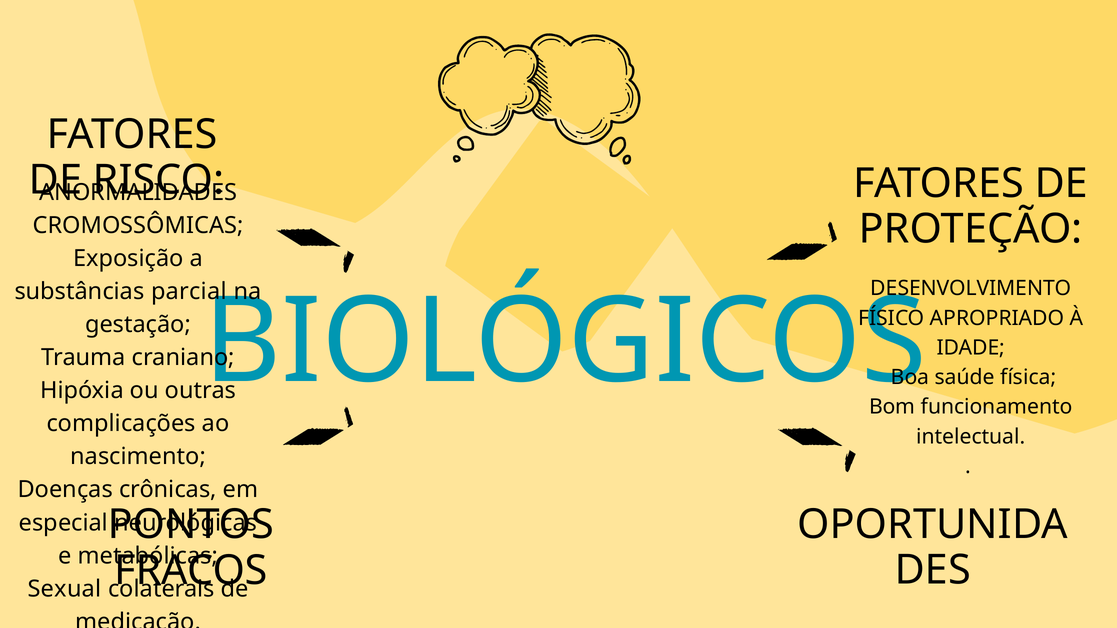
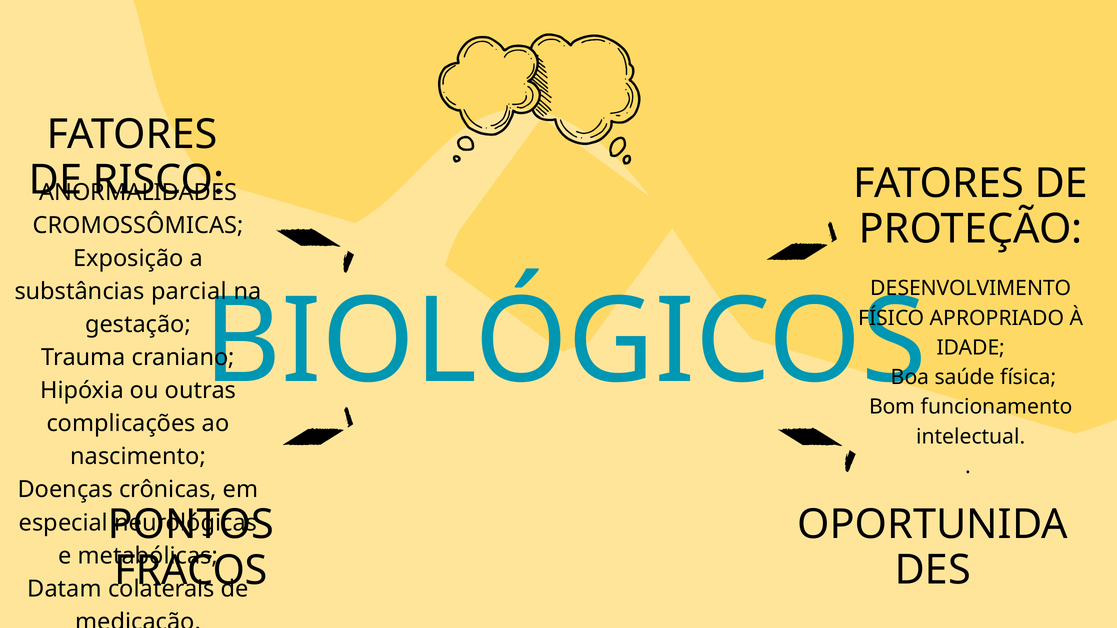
Sexual: Sexual -> Datam (65, 589)
